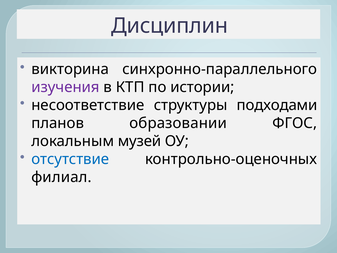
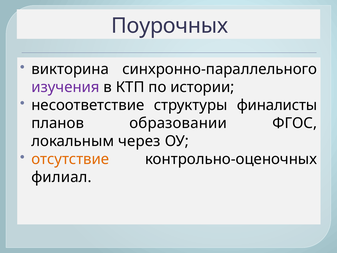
Дисциплин: Дисциплин -> Поурочных (170, 26)
подходами: подходами -> финалисты (277, 105)
музей: музей -> через (139, 141)
отсутствие colour: blue -> orange (70, 159)
